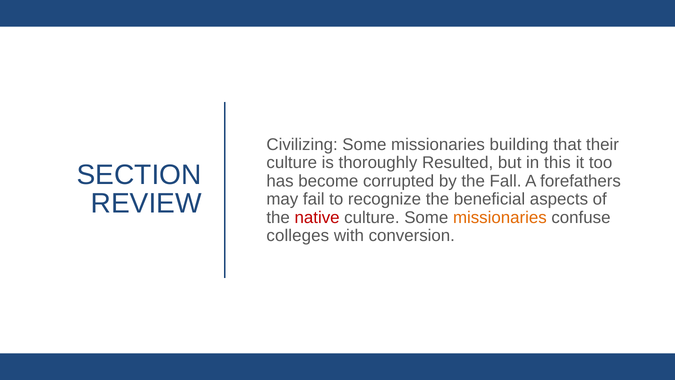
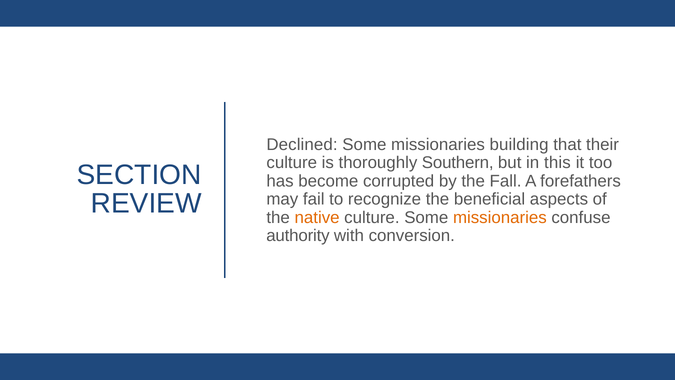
Civilizing: Civilizing -> Declined (302, 144)
Resulted: Resulted -> Southern (458, 163)
native colour: red -> orange (317, 217)
colleges: colleges -> authority (298, 236)
